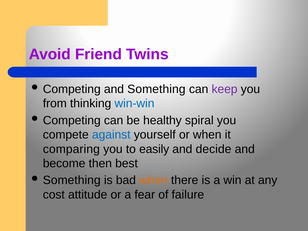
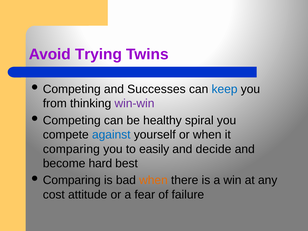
Friend: Friend -> Trying (99, 54)
and Something: Something -> Successes (156, 89)
keep colour: purple -> blue (225, 89)
win-win colour: blue -> purple (134, 104)
then: then -> hard (100, 163)
Something: Something -> Comparing (72, 180)
